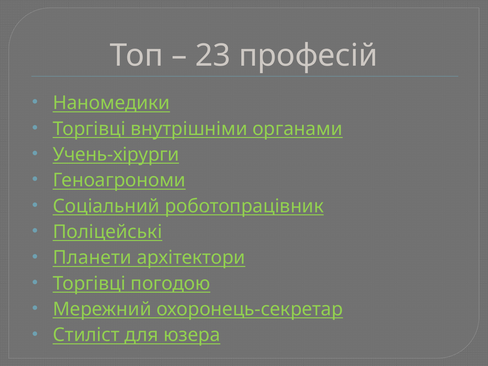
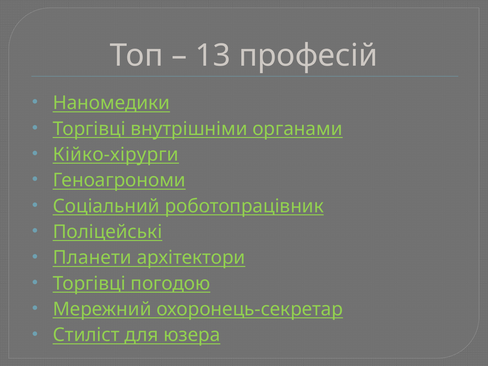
23: 23 -> 13 (213, 56)
Учень-хірурги: Учень-хірурги -> Кійко-хірурги (116, 155)
